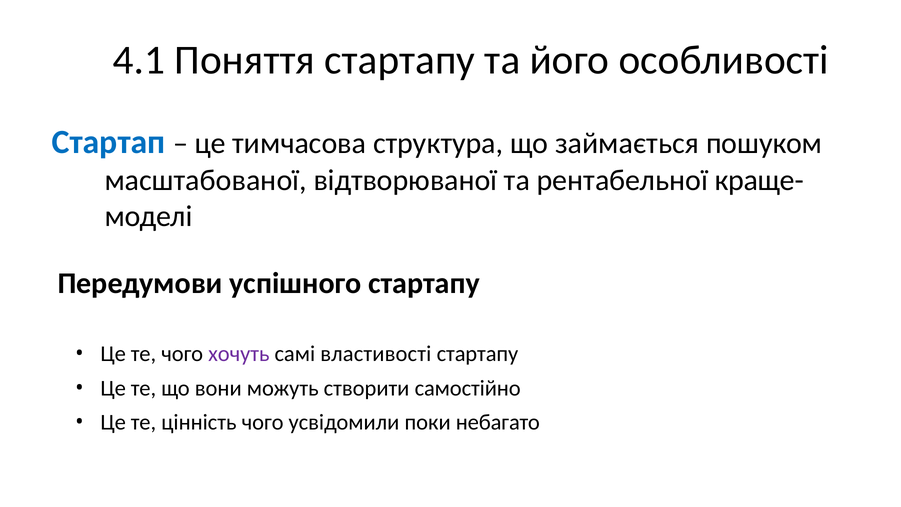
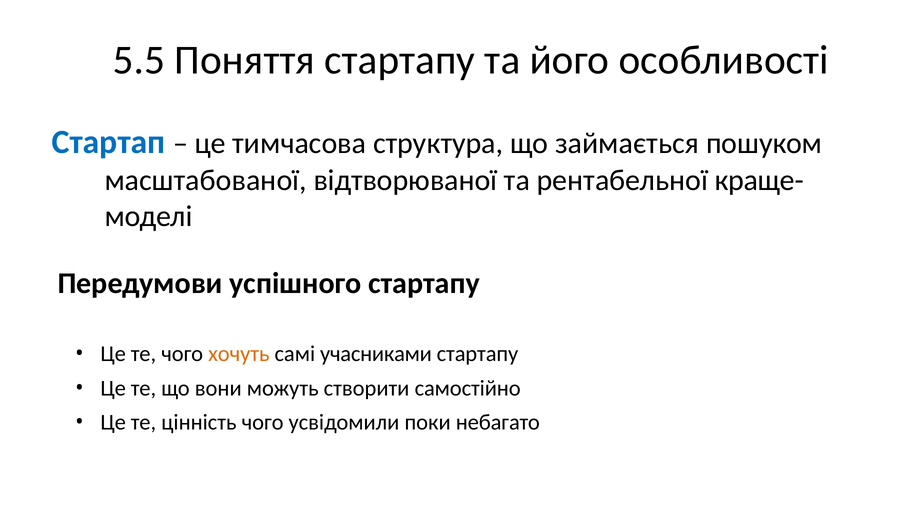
4.1: 4.1 -> 5.5 (139, 60)
хочуть colour: purple -> orange (239, 354)
властивості: властивості -> учасниками (376, 354)
